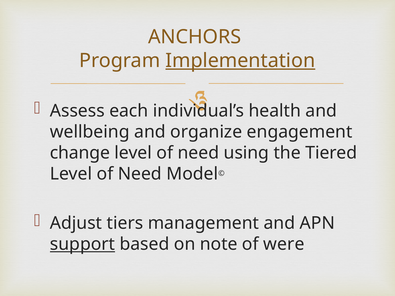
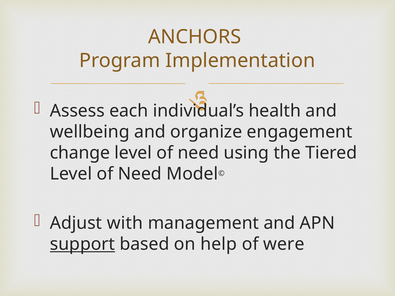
Implementation underline: present -> none (240, 61)
tiers: tiers -> with (125, 223)
note: note -> help (219, 244)
